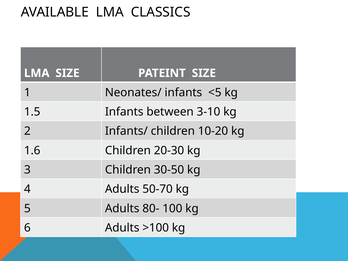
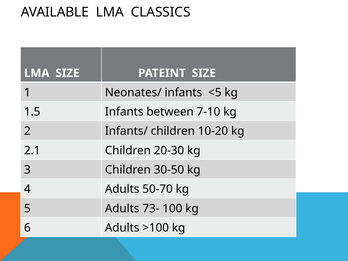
3-10: 3-10 -> 7-10 (209, 112)
1.6: 1.6 -> 2.1 (32, 150)
80-: 80- -> 73- (151, 208)
